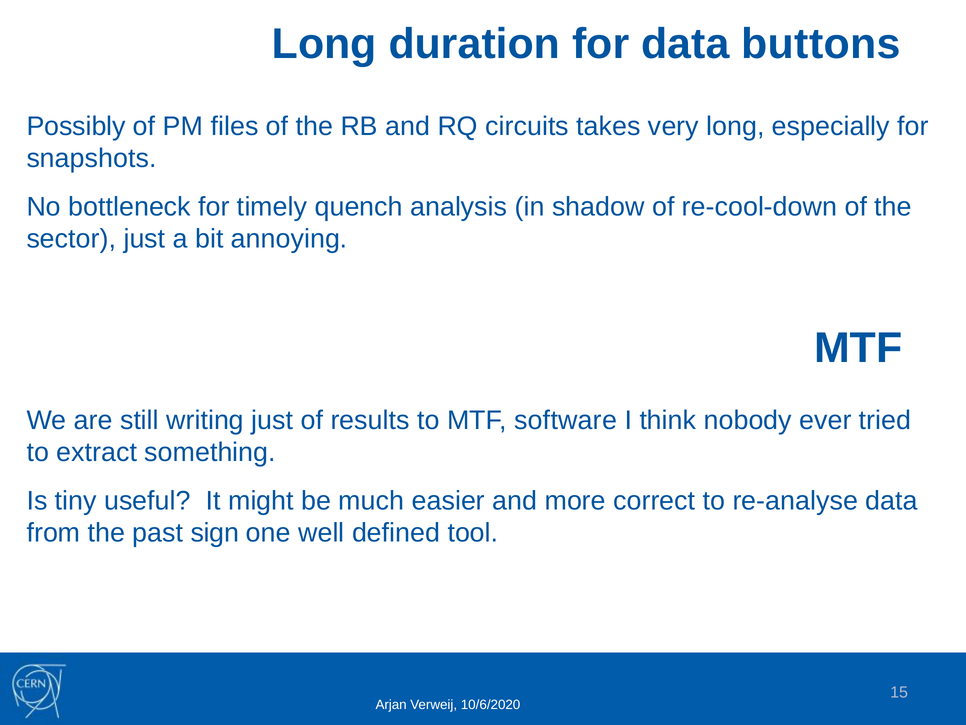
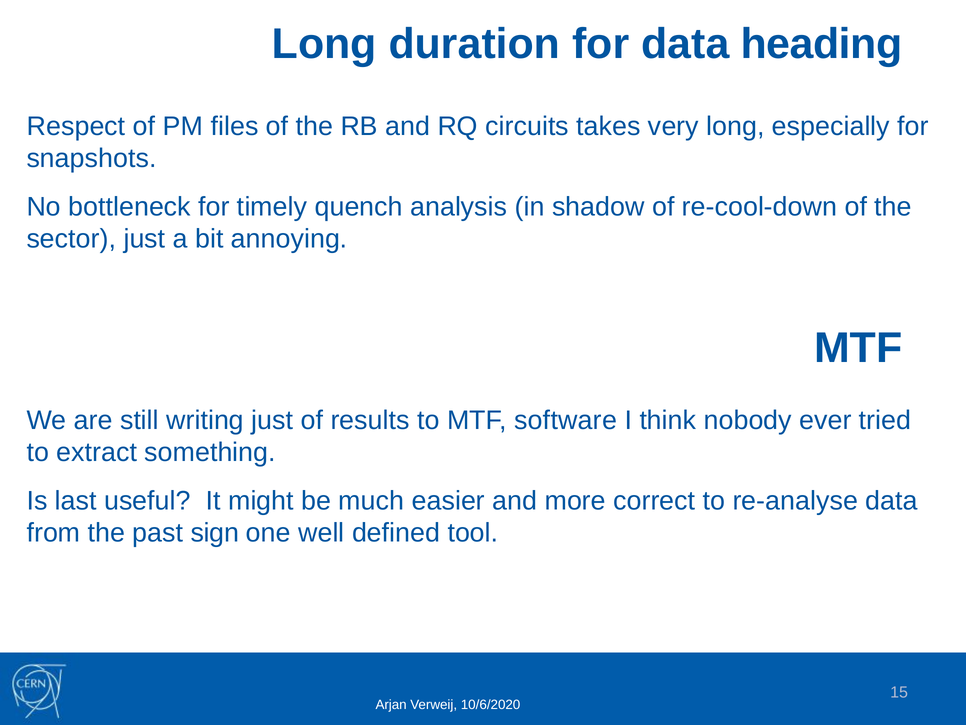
buttons: buttons -> heading (821, 44)
Possibly: Possibly -> Respect (76, 126)
tiny: tiny -> last (76, 500)
